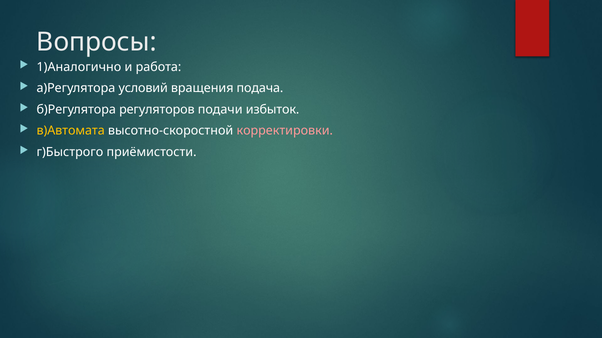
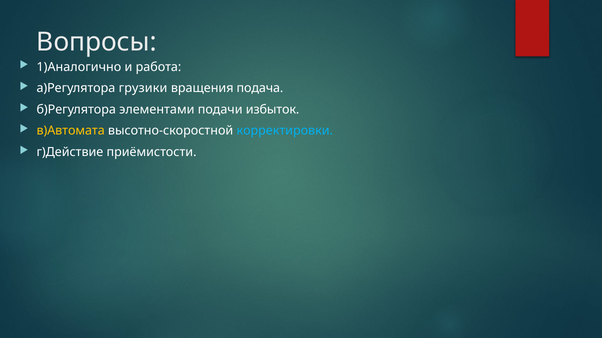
условий: условий -> грузики (143, 88)
регуляторов: регуляторов -> элементами (157, 110)
корректировки colour: pink -> light blue (285, 131)
г)Быстрого: г)Быстрого -> г)Действие (70, 152)
